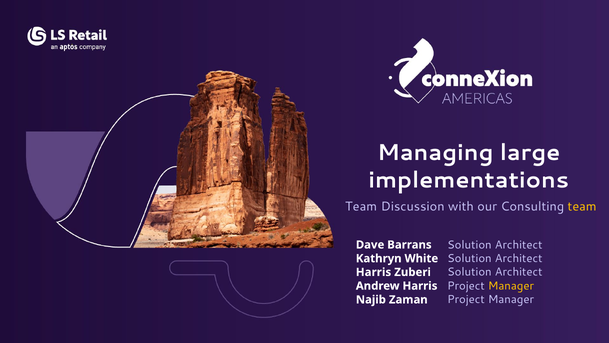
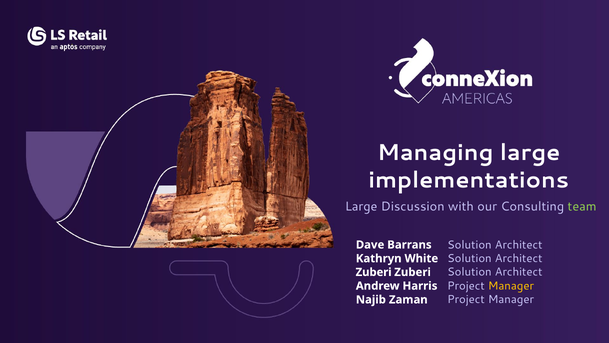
Team: Team -> Large (361, 206)
team colour: yellow -> light green (582, 206)
Harris: Harris -> Zuberi (374, 272)
